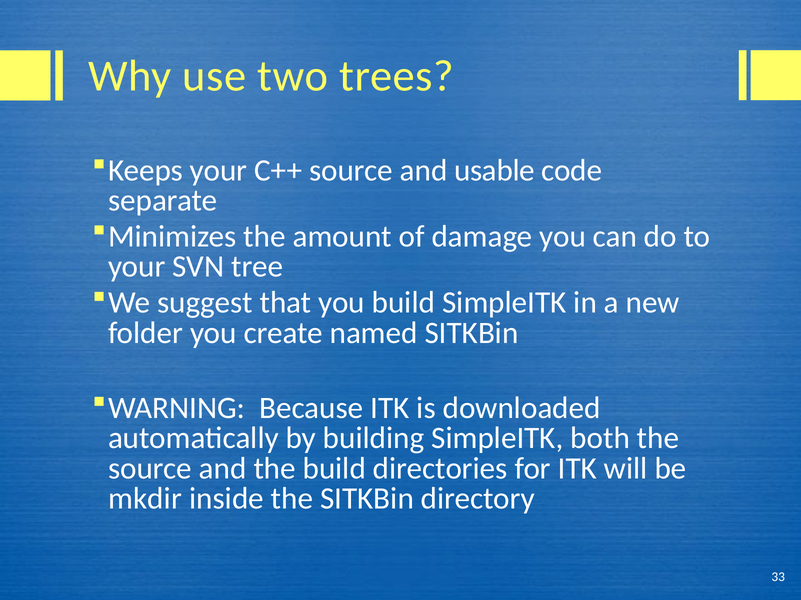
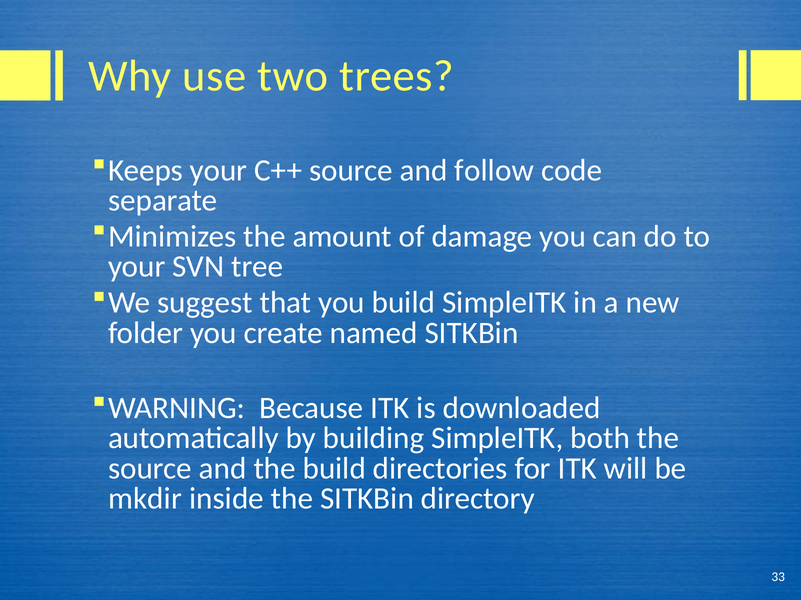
usable: usable -> follow (494, 170)
